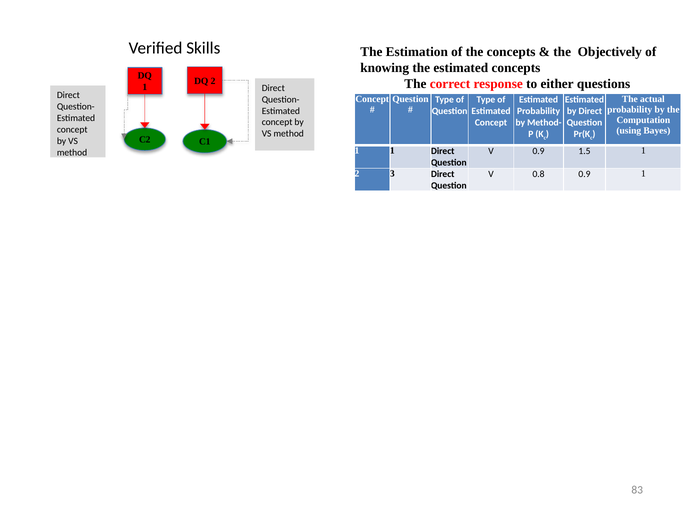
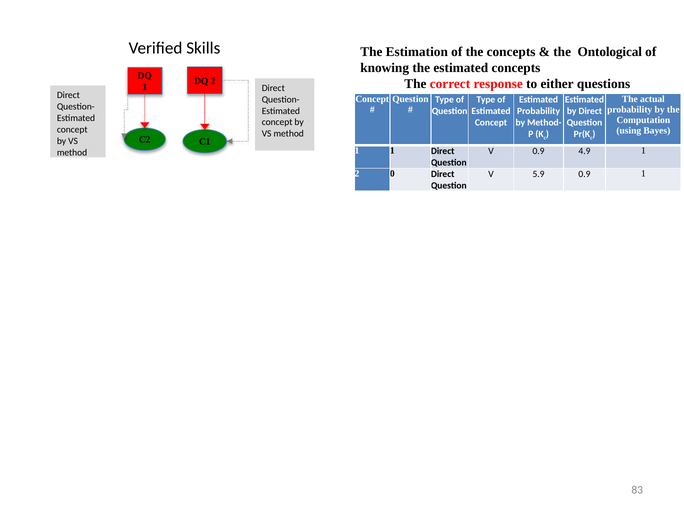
Objectively: Objectively -> Ontological (610, 52)
1.5: 1.5 -> 4.9 (584, 151)
3: 3 -> 0 (392, 174)
0.8: 0.8 -> 5.9 (539, 174)
